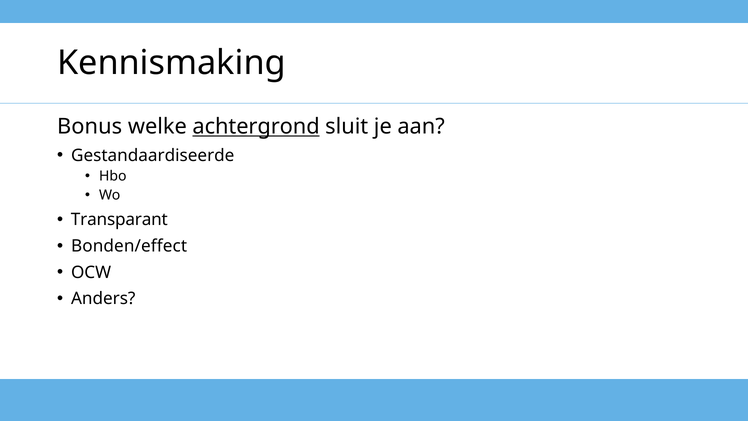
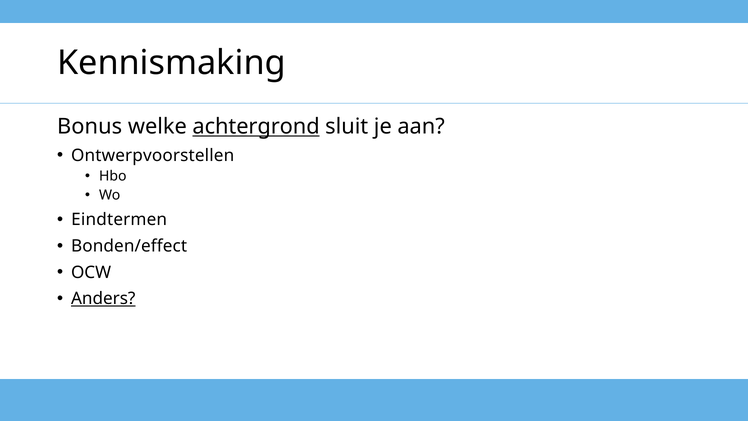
Gestandaardiseerde: Gestandaardiseerde -> Ontwerpvoorstellen (153, 155)
Transparant: Transparant -> Eindtermen (119, 220)
Anders underline: none -> present (103, 299)
